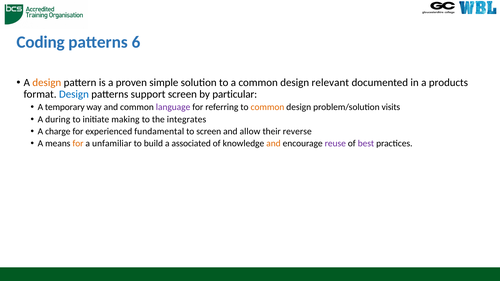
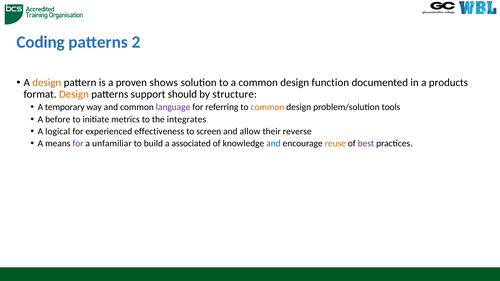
6: 6 -> 2 (136, 42)
simple: simple -> shows (164, 83)
relevant: relevant -> function (330, 83)
Design colour: blue -> orange (74, 94)
support screen: screen -> should (182, 94)
particular: particular -> structure (235, 94)
visits: visits -> tools (391, 107)
during: during -> before (58, 119)
making: making -> metrics (126, 119)
charge: charge -> logical (58, 131)
fundamental: fundamental -> effectiveness (159, 131)
for colour: orange -> purple (78, 144)
and colour: orange -> blue (273, 144)
reuse colour: purple -> orange (335, 144)
